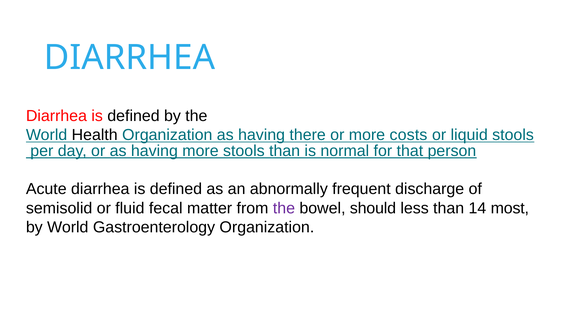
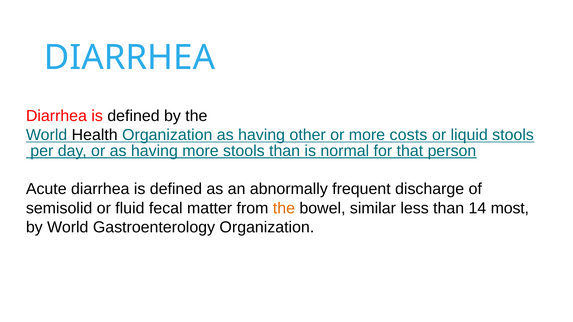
there: there -> other (308, 135)
the colour: purple -> orange (284, 208)
should: should -> similar (373, 208)
